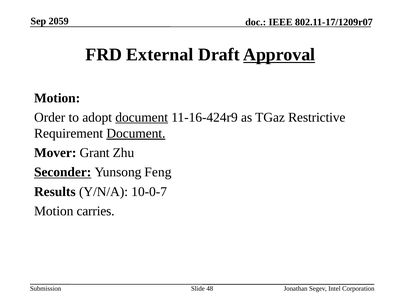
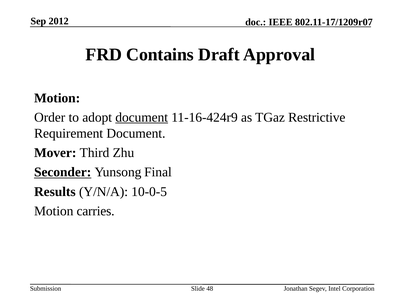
2059: 2059 -> 2012 (59, 21)
External: External -> Contains (160, 55)
Approval underline: present -> none (279, 55)
Document underline: present -> none (136, 133)
Grant: Grant -> Third (95, 153)
Feng: Feng -> Final (158, 172)
10-0-7: 10-0-7 -> 10-0-5 (149, 191)
